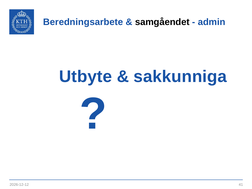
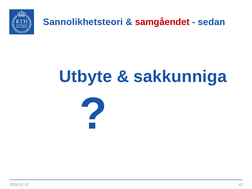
Beredningsarbete: Beredningsarbete -> Sannolikhetsteori (83, 22)
samgåendet colour: black -> red (162, 22)
admin: admin -> sedan (212, 22)
